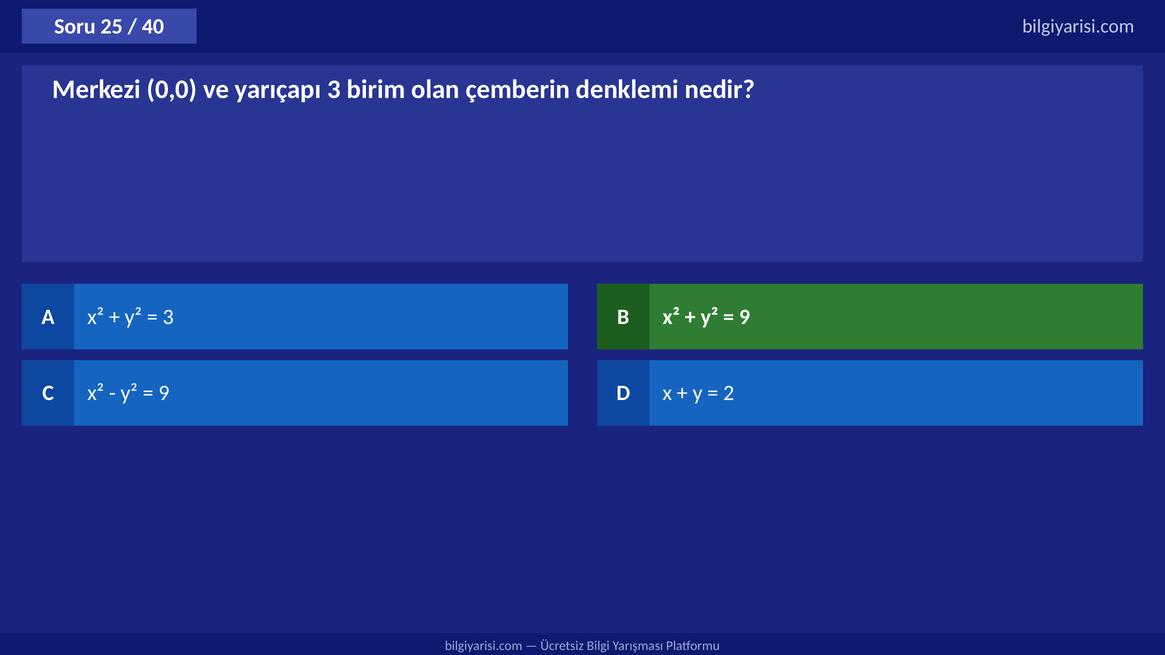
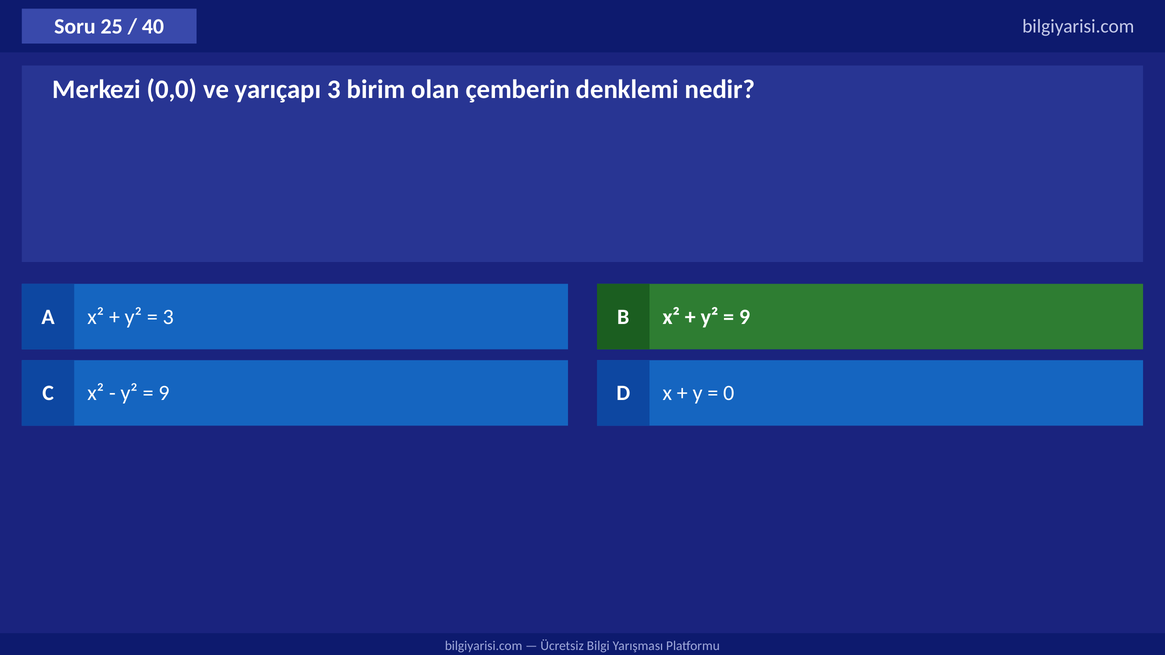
2: 2 -> 0 (729, 393)
